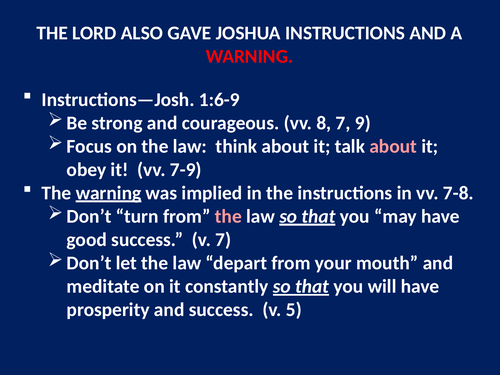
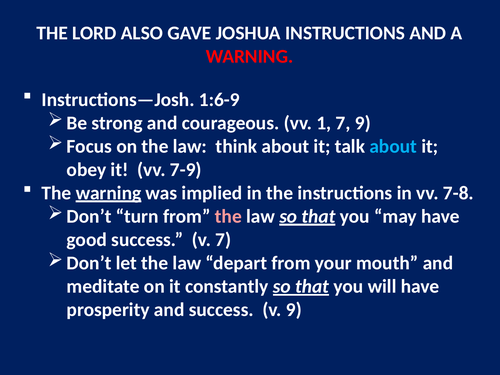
8: 8 -> 1 (324, 123)
about colour: pink -> light blue (393, 146)
v 5: 5 -> 9 (294, 310)
